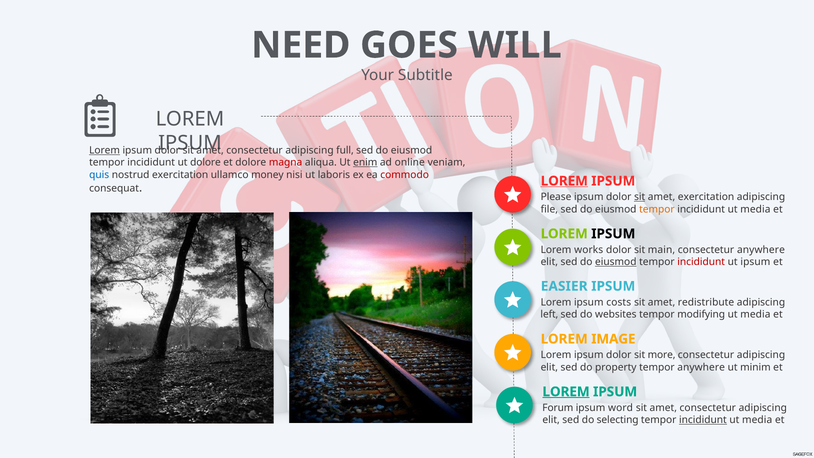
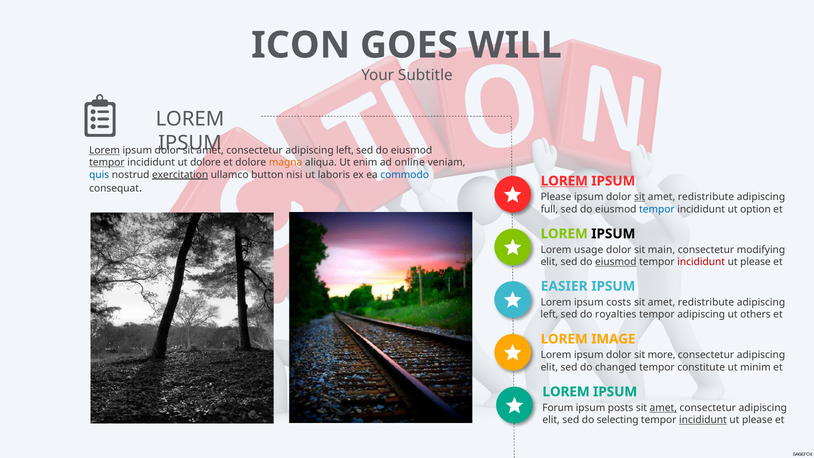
NEED: NEED -> ICON (301, 45)
consectetur adipiscing full: full -> left (345, 150)
tempor underline: none -> present (107, 162)
magna colour: red -> orange (286, 162)
enim underline: present -> none (365, 162)
exercitation underline: none -> present (180, 175)
money: money -> button (267, 175)
commodo colour: red -> blue (405, 175)
exercitation: exercitation -> redistribute (706, 197)
file: file -> full (549, 209)
tempor colour: orange -> blue (657, 209)
media: media -> option (755, 209)
works: works -> usage (589, 250)
consectetur anywhere: anywhere -> modifying (761, 250)
ipsum: ipsum -> please (755, 262)
websites: websites -> royalties (616, 314)
tempor modifying: modifying -> adipiscing (701, 314)
media: media -> others (755, 314)
property: property -> changed (616, 367)
tempor anywhere: anywhere -> constitute (701, 367)
LOREM underline: present -> none (566, 392)
word: word -> posts (621, 408)
amet underline: none -> present (663, 408)
media: media -> please (757, 420)
